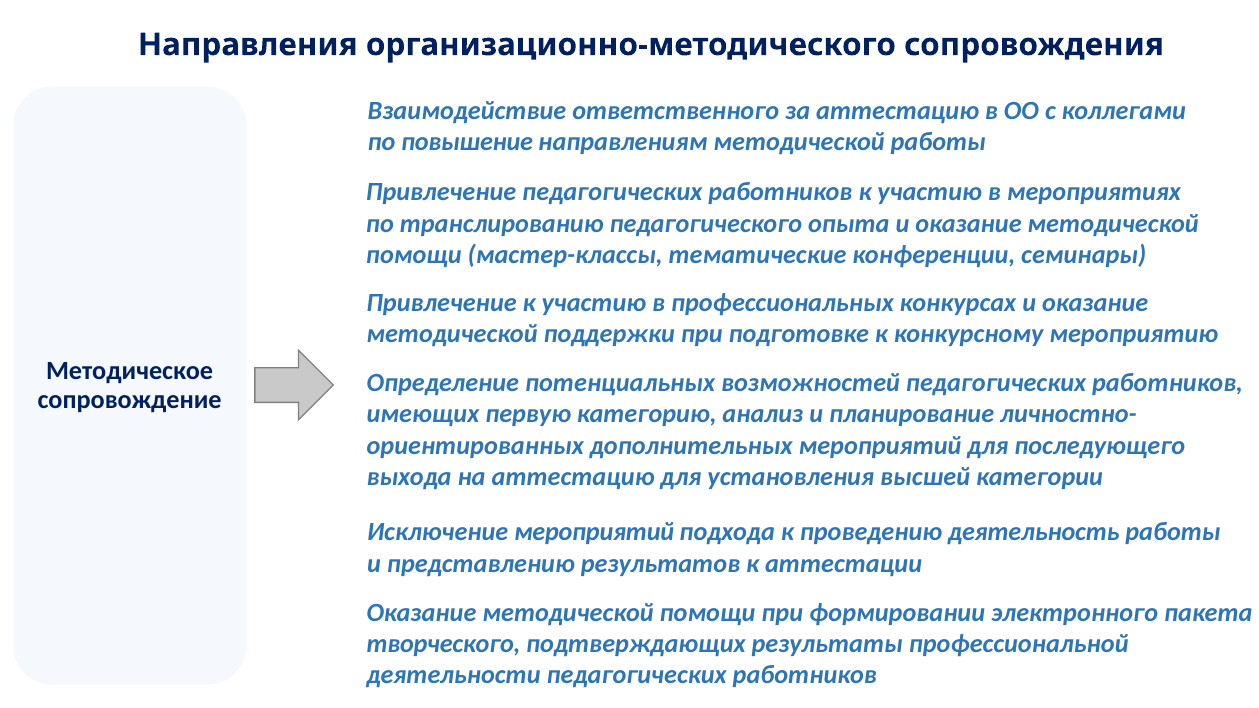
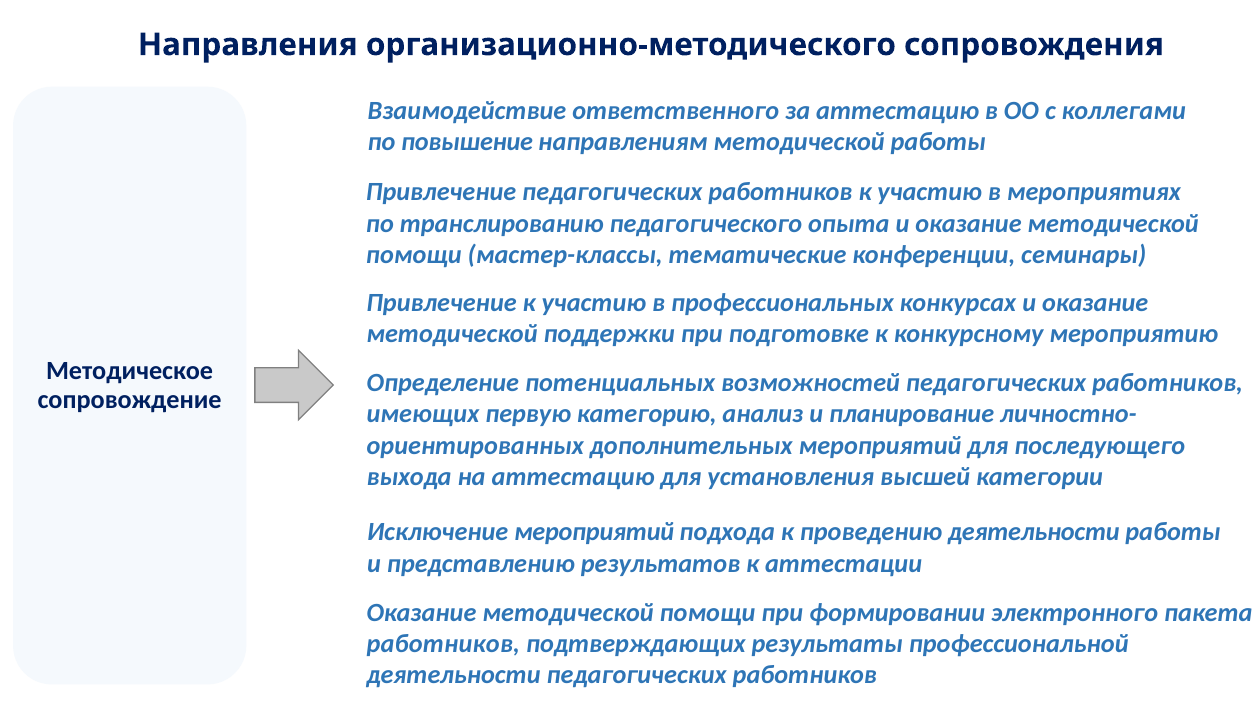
проведению деятельность: деятельность -> деятельности (1034, 532)
творческого: творческого -> работников (443, 644)
